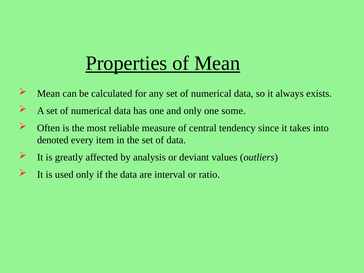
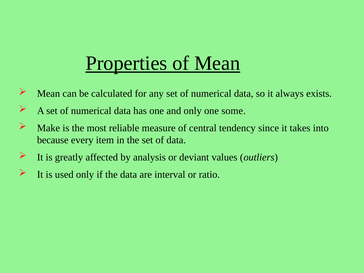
Often: Often -> Make (49, 128)
denoted: denoted -> because (53, 140)
